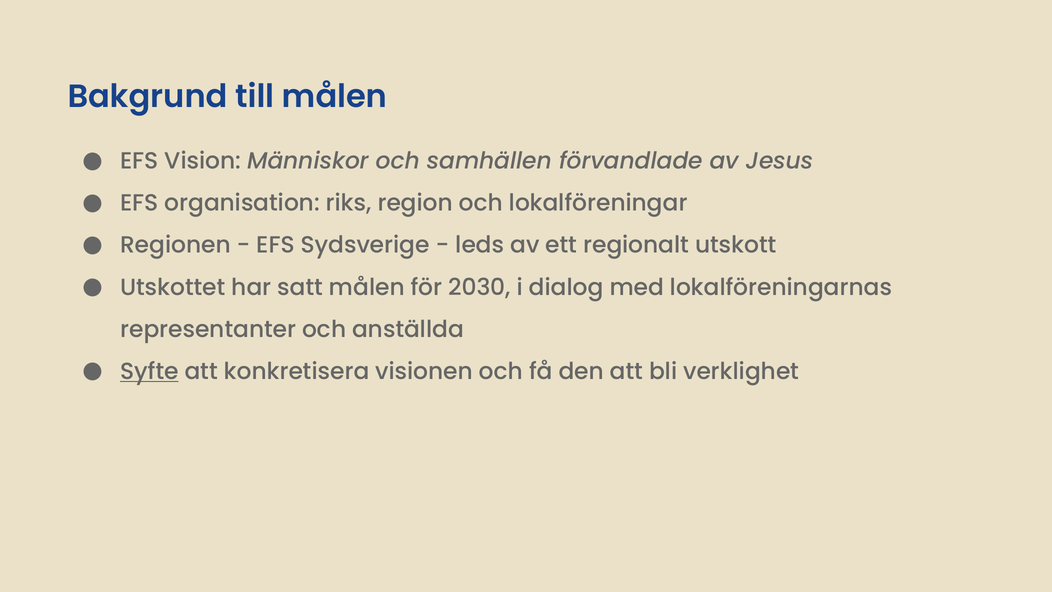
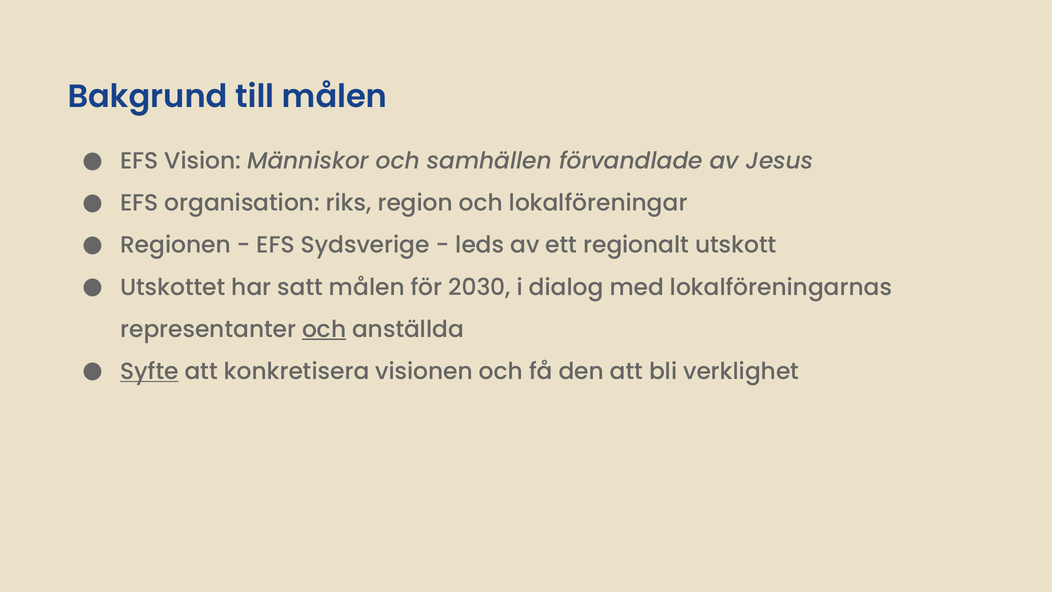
och underline: none -> present (324, 329)
